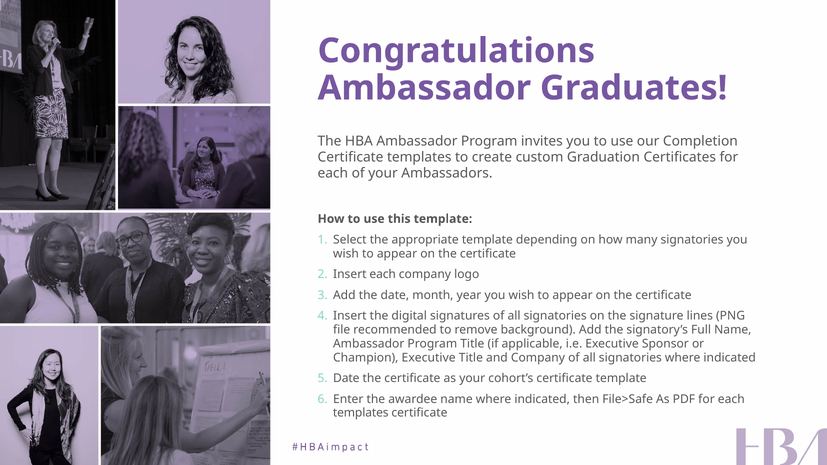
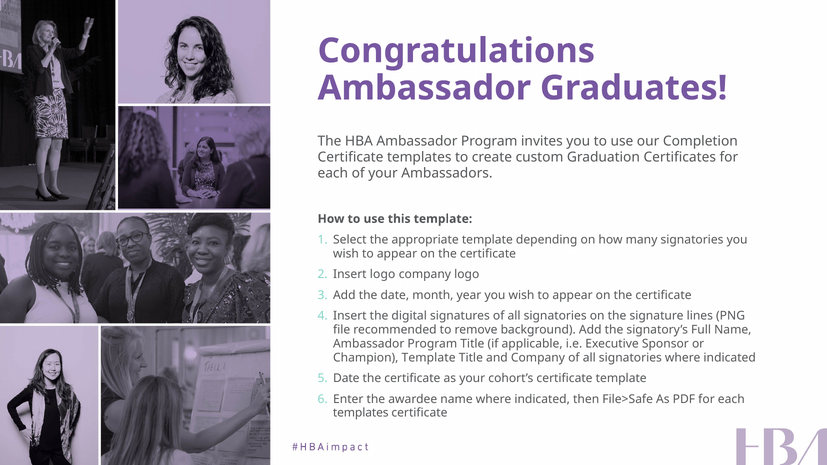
Insert each: each -> logo (383, 274)
Champion Executive: Executive -> Template (429, 358)
